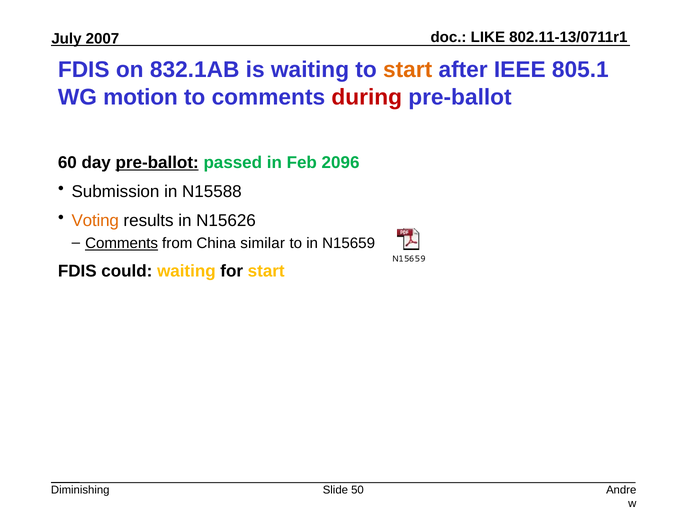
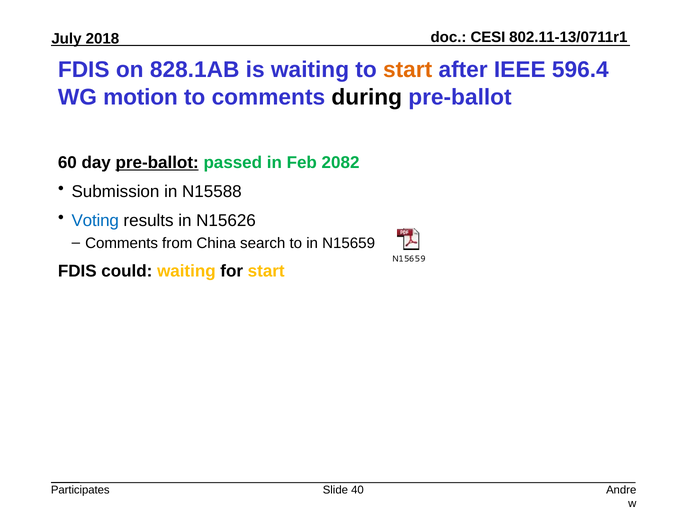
LIKE: LIKE -> CESI (488, 37)
2007: 2007 -> 2018 (103, 39)
832.1AB: 832.1AB -> 828.1AB (195, 70)
805.1: 805.1 -> 596.4 (580, 70)
during colour: red -> black (367, 97)
2096: 2096 -> 2082 (341, 162)
Voting colour: orange -> blue (95, 220)
Comments underline: present -> none (122, 243)
similar: similar -> search (263, 243)
Diminishing: Diminishing -> Participates (80, 490)
50: 50 -> 40 (358, 490)
